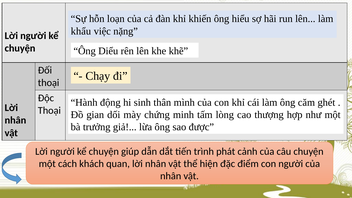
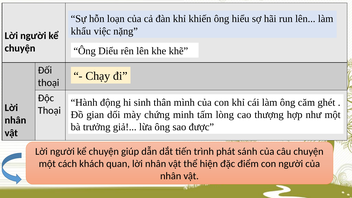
cảnh: cảnh -> sánh (247, 151)
